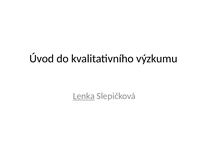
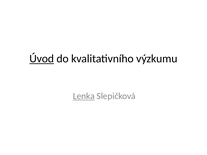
Úvod underline: none -> present (42, 59)
